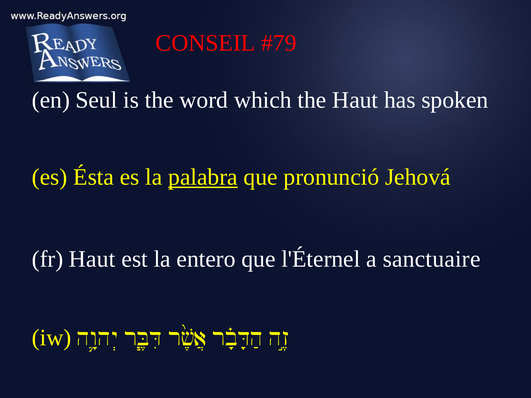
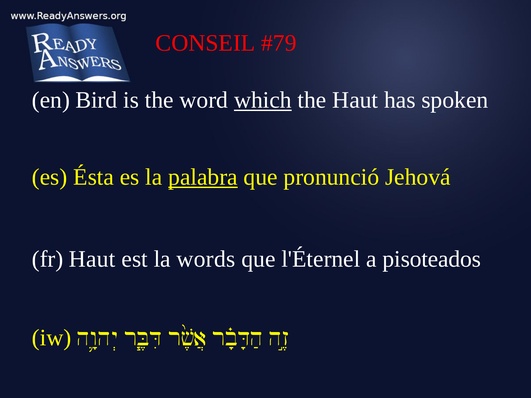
Seul: Seul -> Bird (96, 100)
which underline: none -> present (263, 100)
entero: entero -> words (206, 259)
sanctuaire: sanctuaire -> pisoteados (432, 259)
